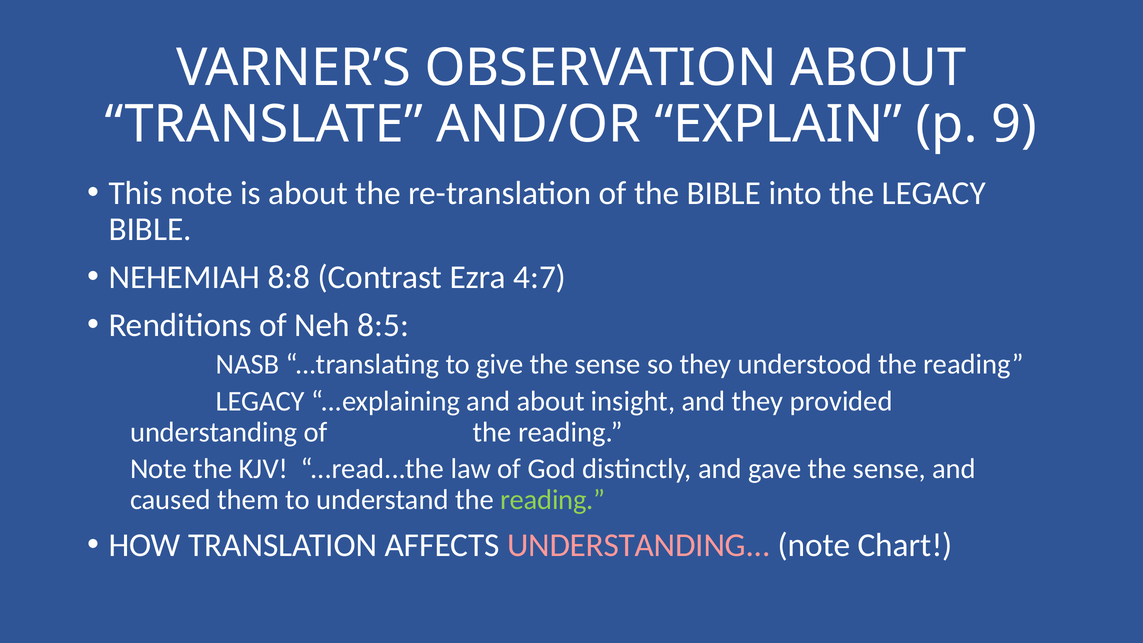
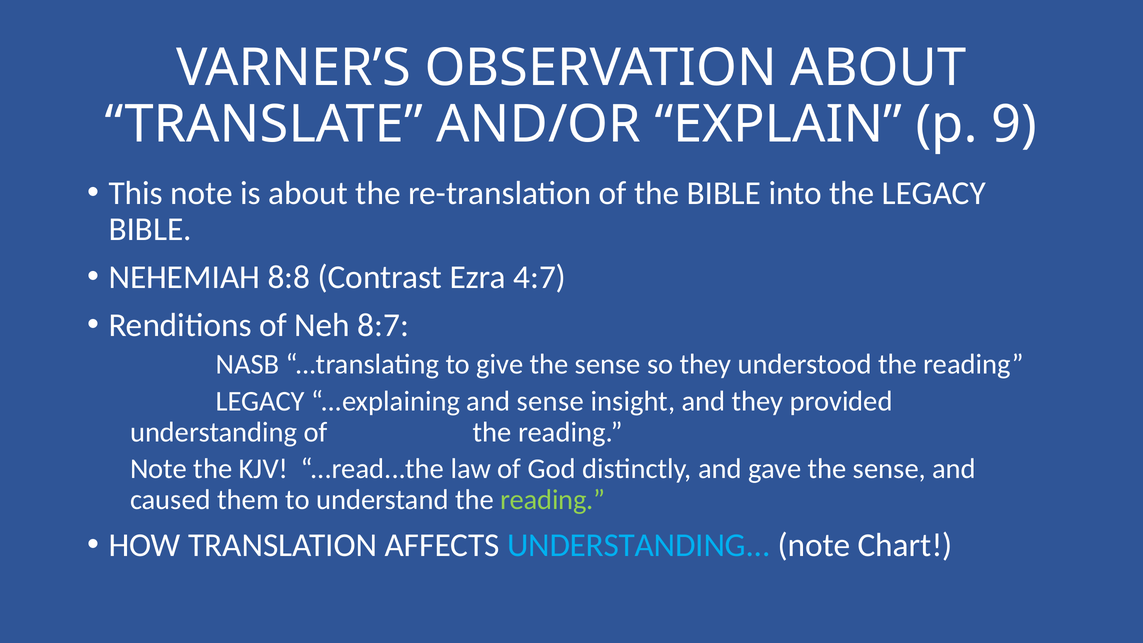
8:5: 8:5 -> 8:7 (383, 325)
and about: about -> sense (550, 401)
UNDERSTANDING colour: pink -> light blue (639, 545)
